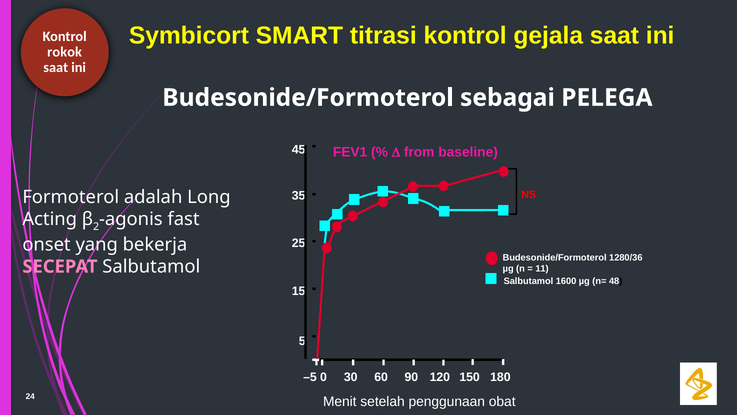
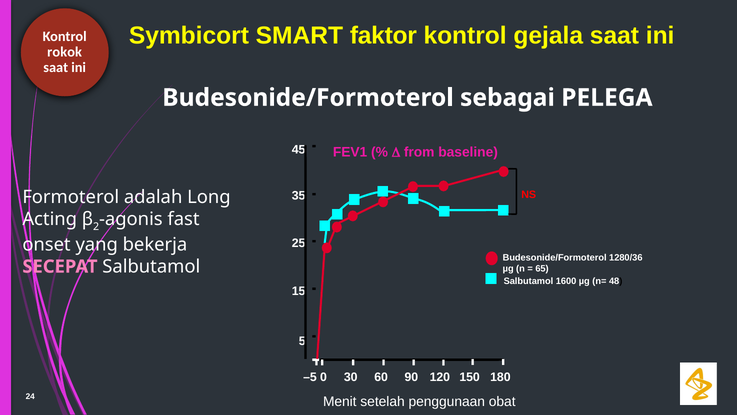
titrasi: titrasi -> faktor (383, 35)
11: 11 -> 65 (542, 269)
